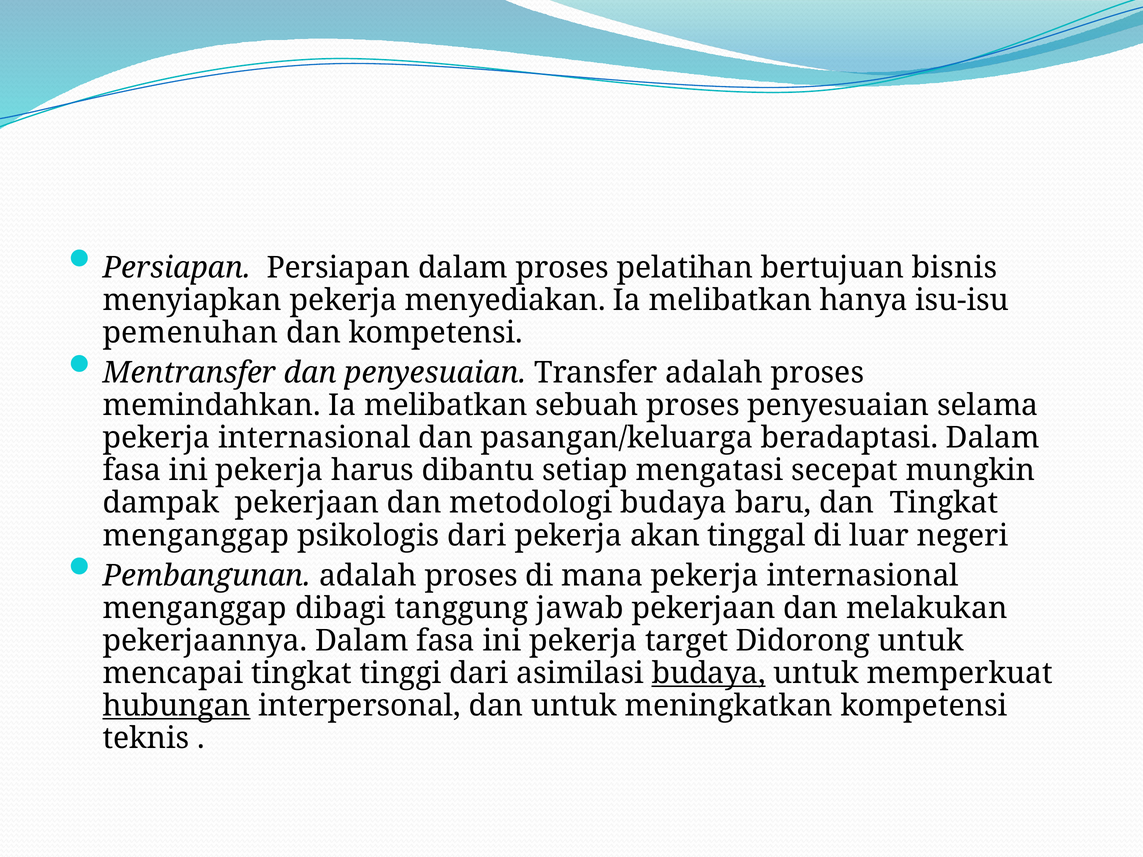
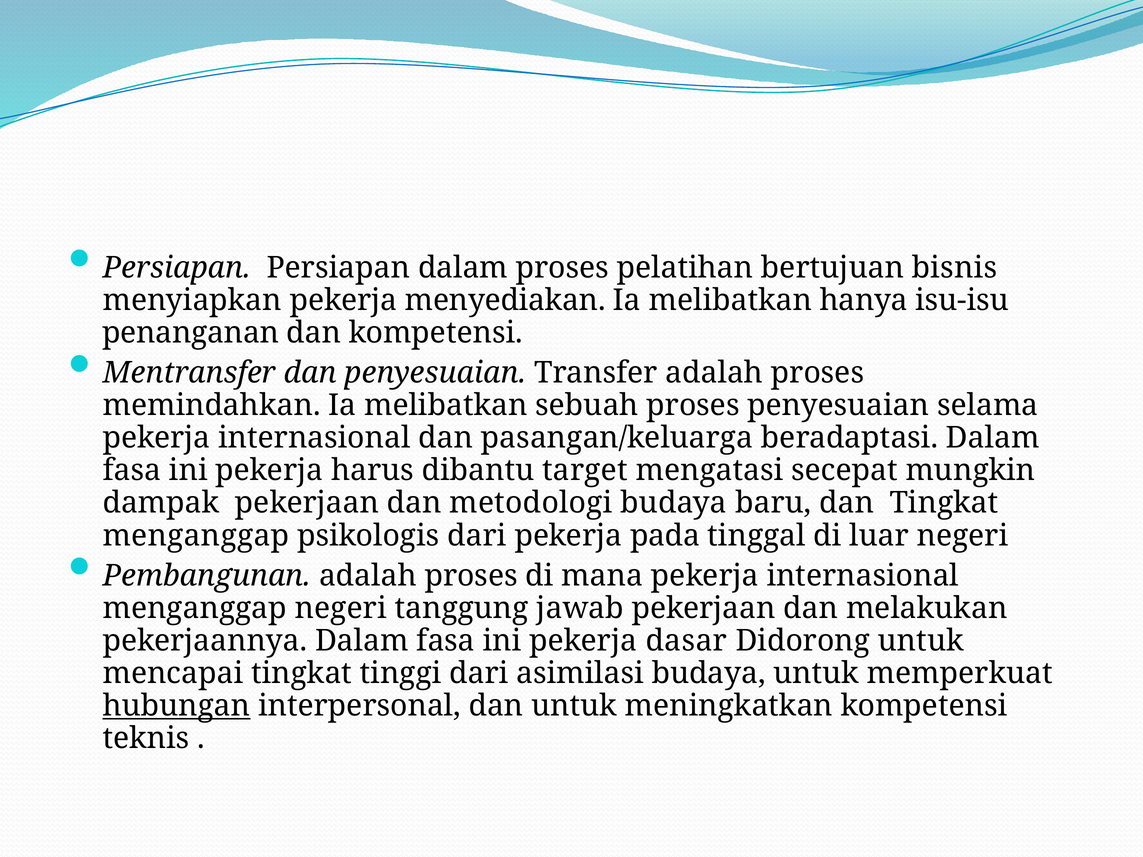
pemenuhan: pemenuhan -> penanganan (191, 333)
setiap: setiap -> target (585, 471)
akan: akan -> pada (665, 536)
menganggap dibagi: dibagi -> negeri (341, 608)
target: target -> dasar (686, 641)
budaya underline: present -> none (709, 673)
